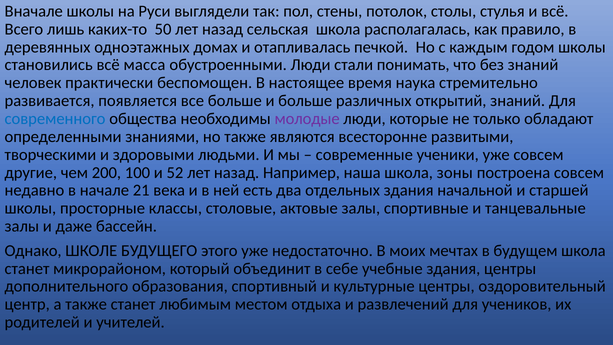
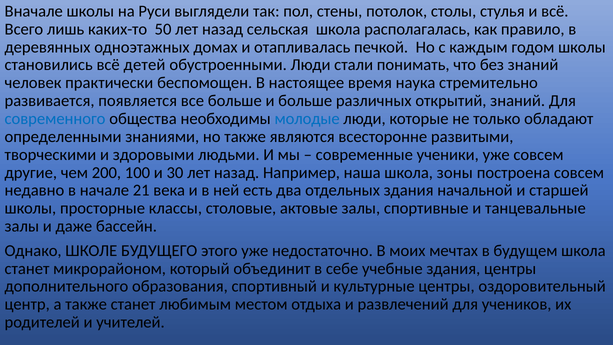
масса: масса -> детей (145, 65)
молодые colour: purple -> blue (307, 119)
52: 52 -> 30 (175, 172)
